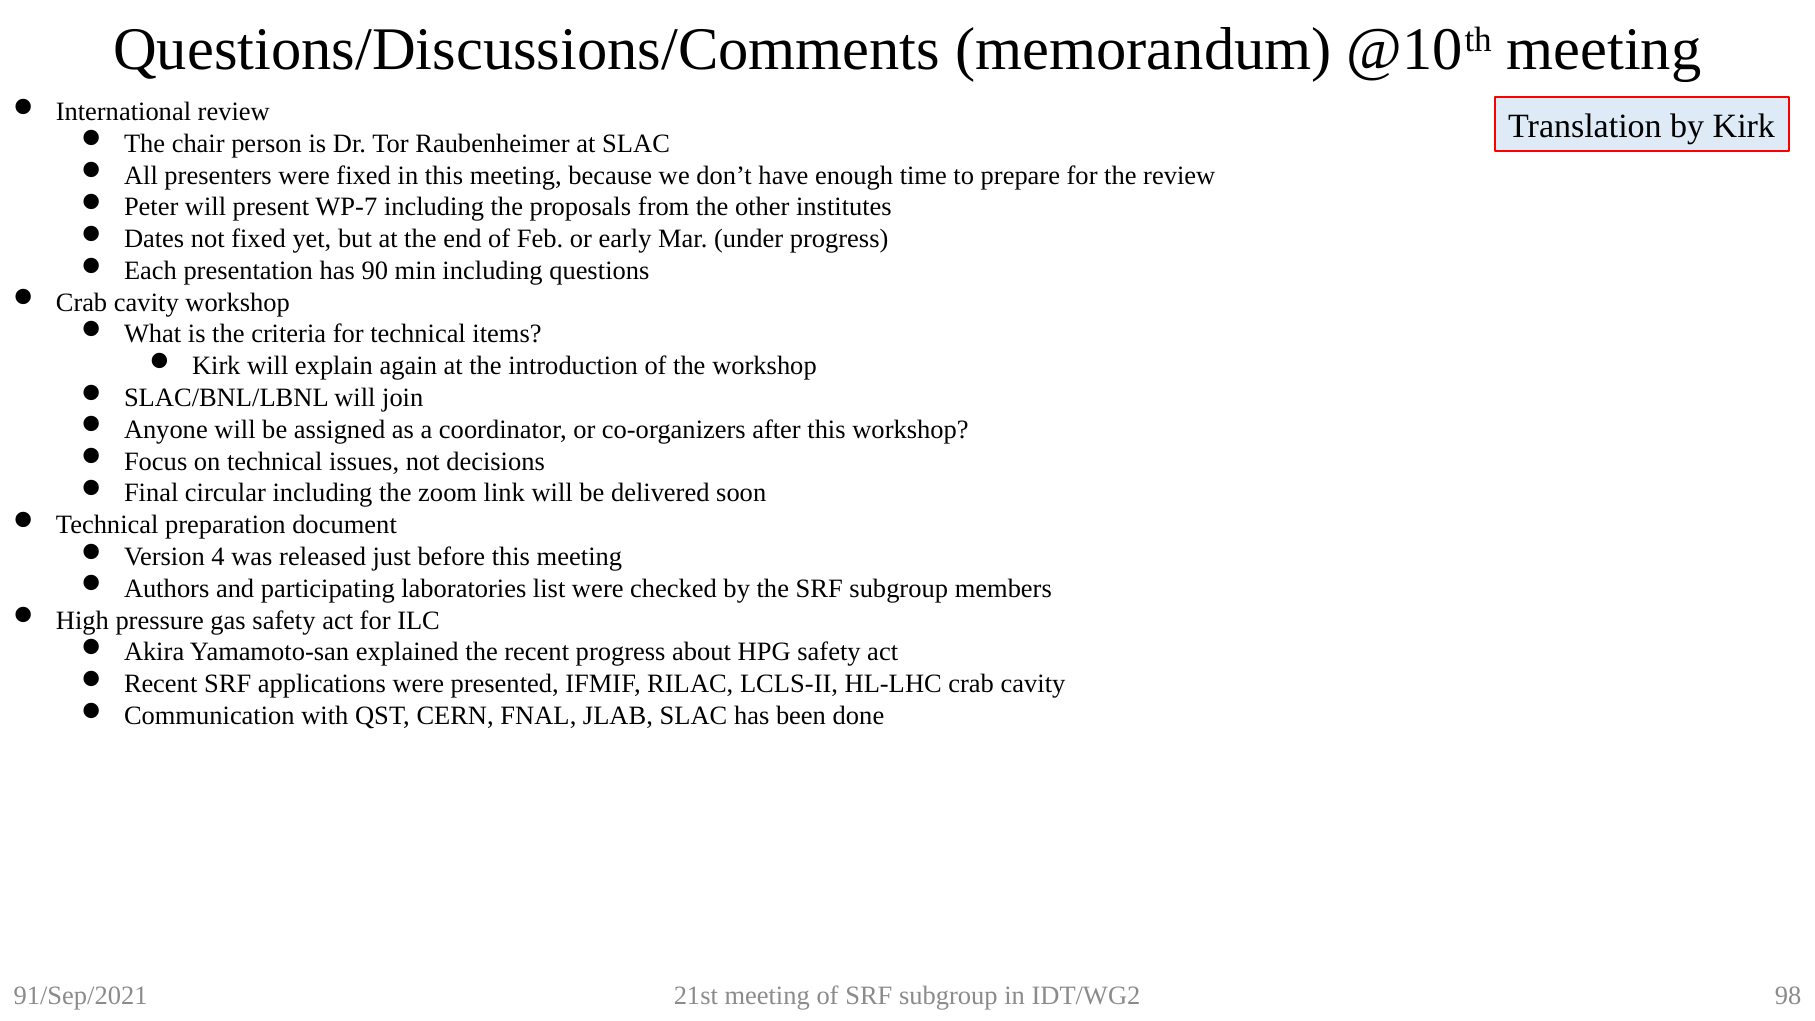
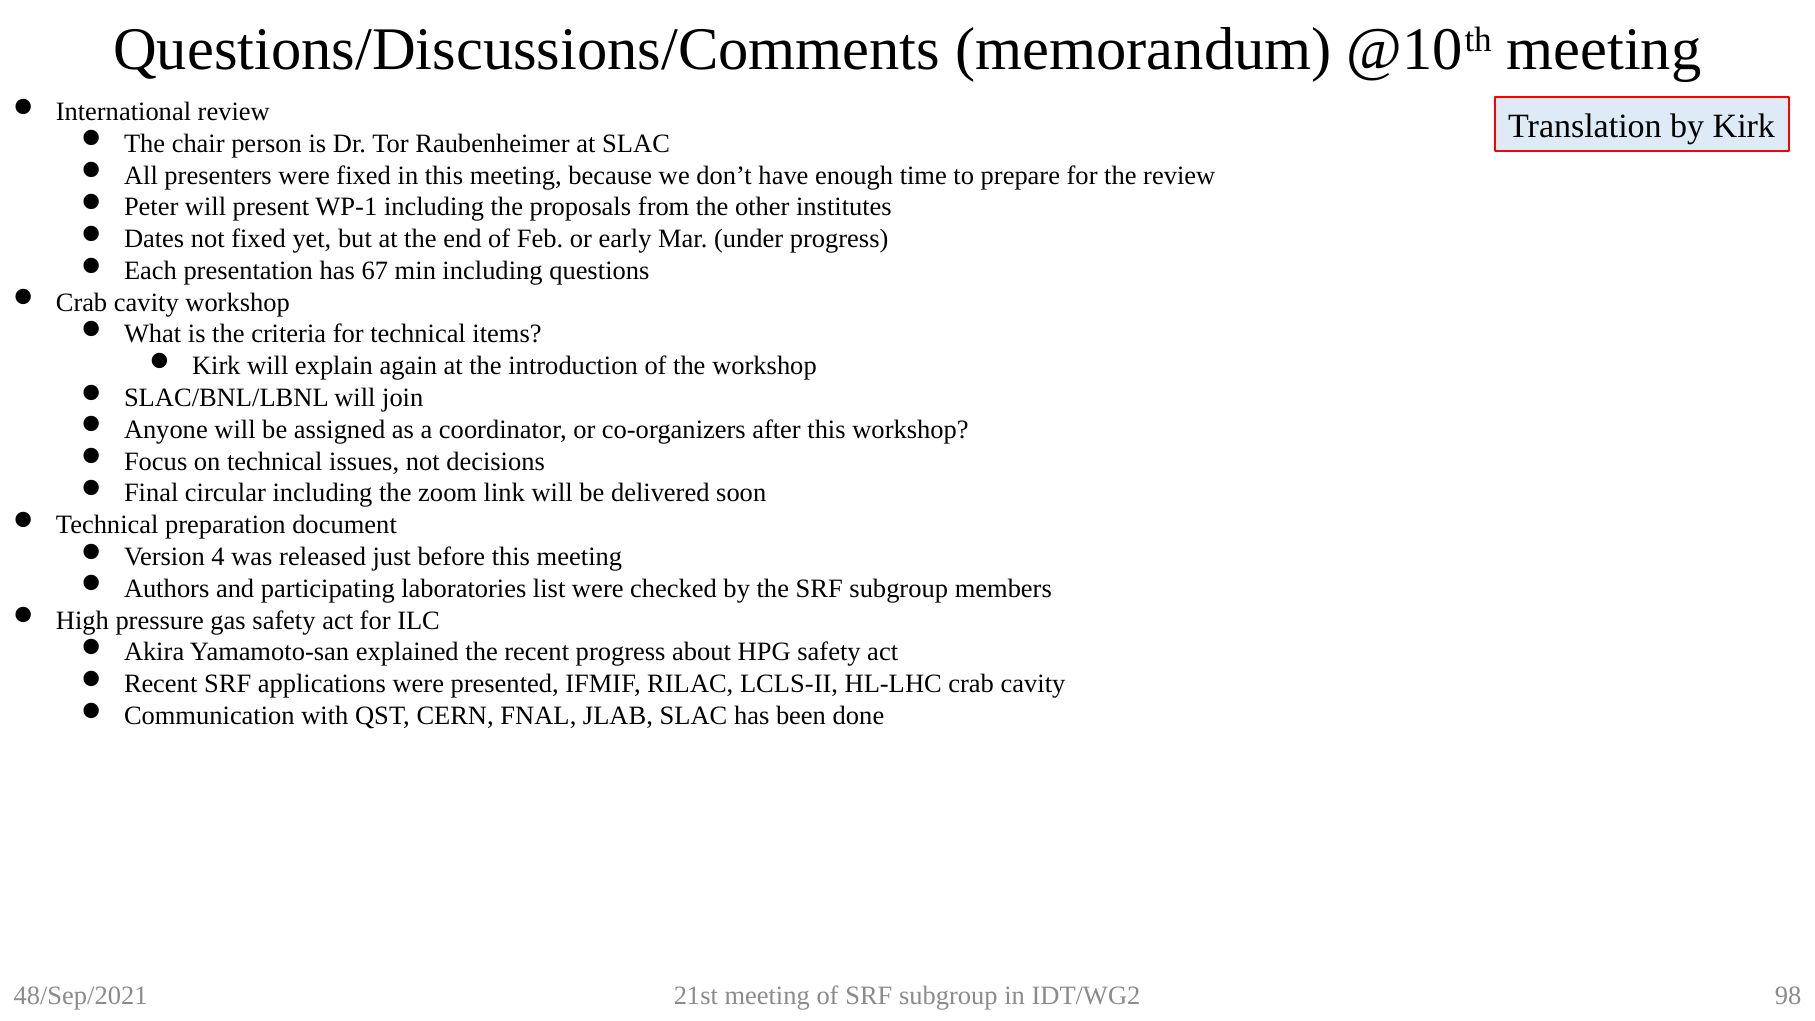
WP-7: WP-7 -> WP-1 (346, 207)
90: 90 -> 67 (375, 271)
91/Sep/2021: 91/Sep/2021 -> 48/Sep/2021 (81, 996)
